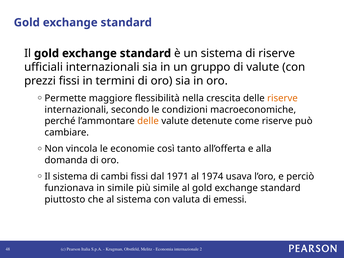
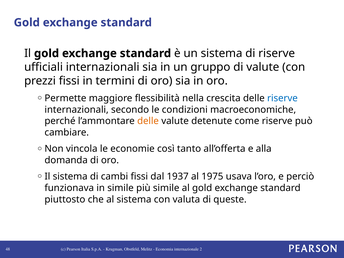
riserve colour: orange -> blue (282, 98)
1971: 1971 -> 1937 (178, 177)
1974: 1974 -> 1975 (212, 177)
emessi: emessi -> queste (230, 199)
